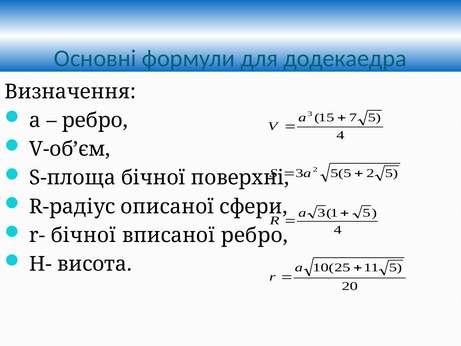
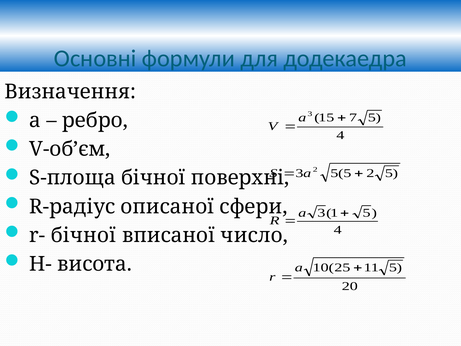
вписаної ребро: ребро -> число (254, 235)
